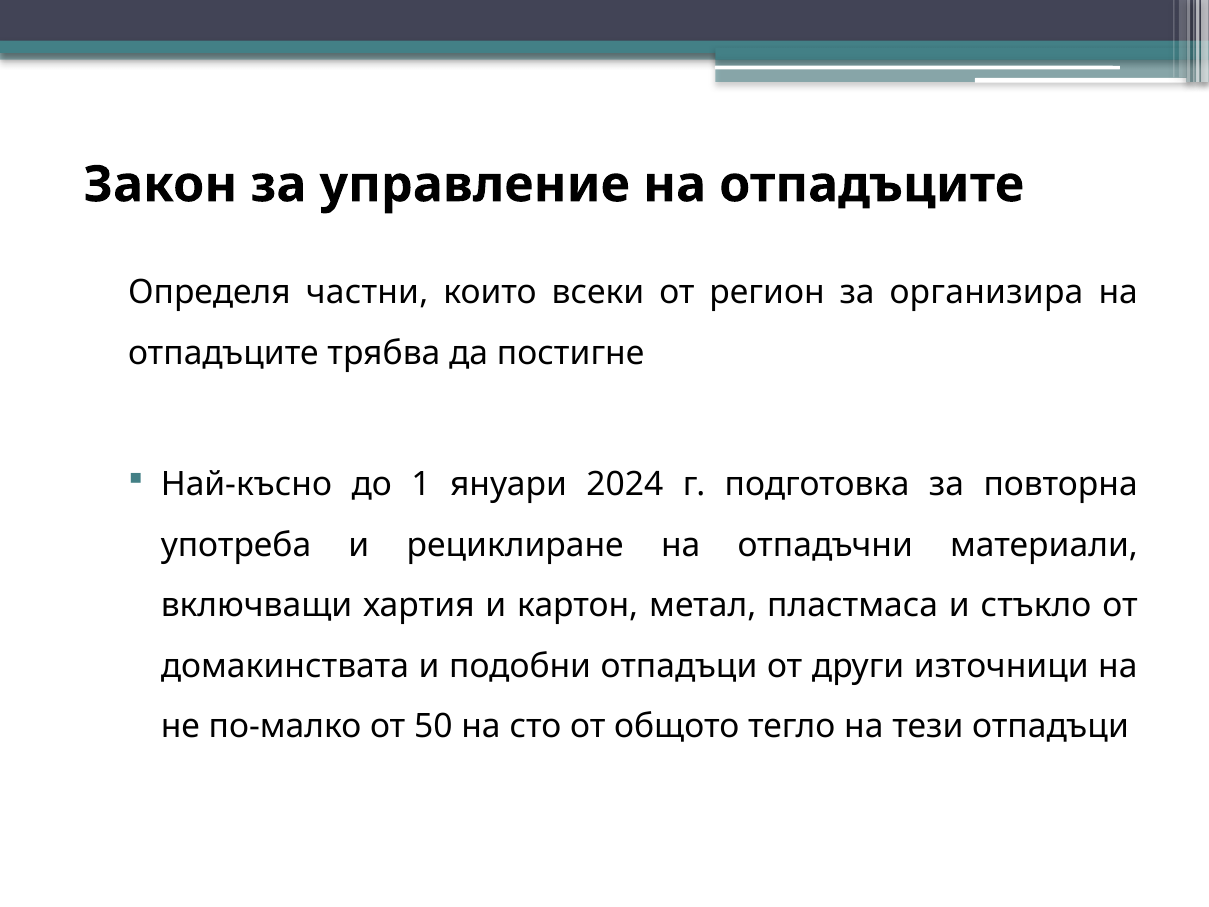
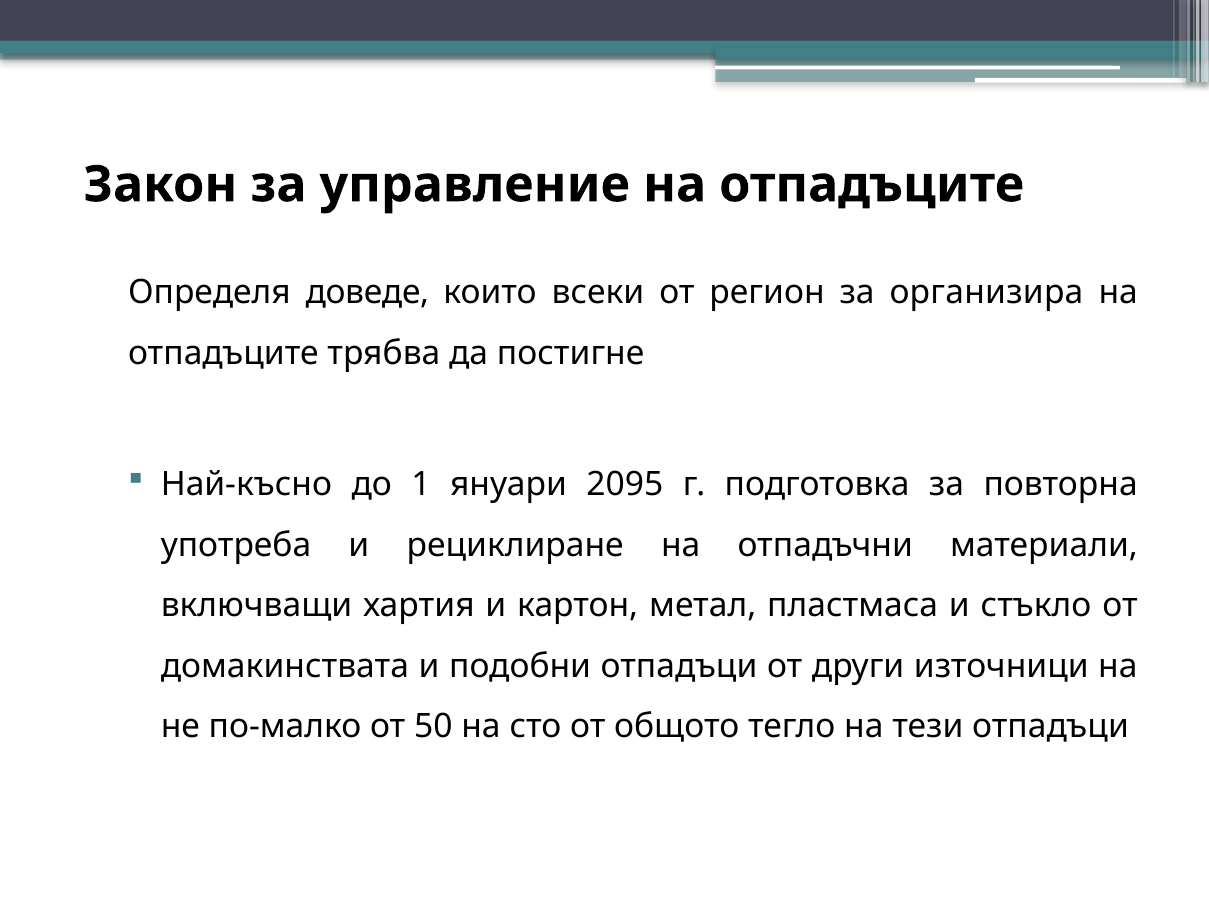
частни: частни -> доведе (367, 293)
2024: 2024 -> 2095 (625, 484)
